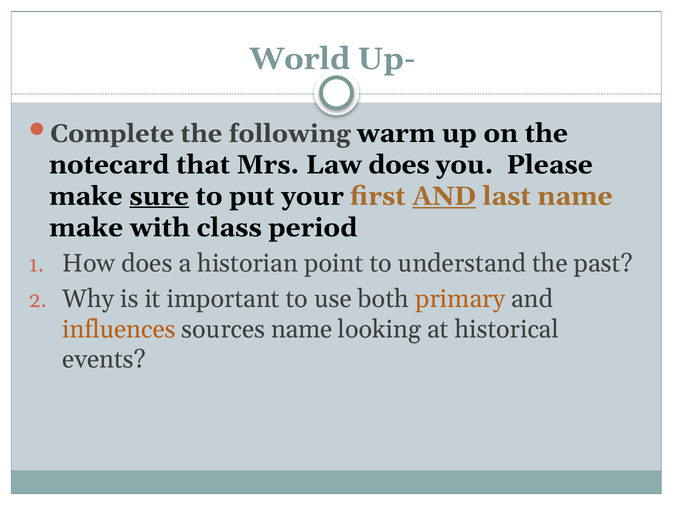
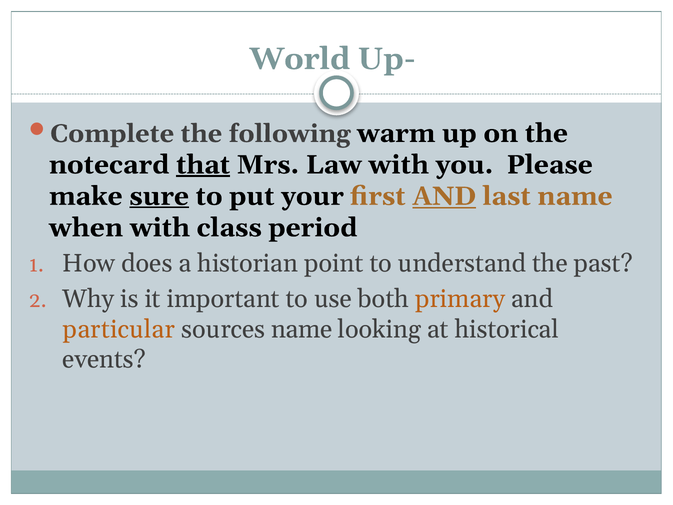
that underline: none -> present (203, 165)
Law does: does -> with (399, 165)
make: make -> when (86, 228)
influences: influences -> particular (119, 329)
